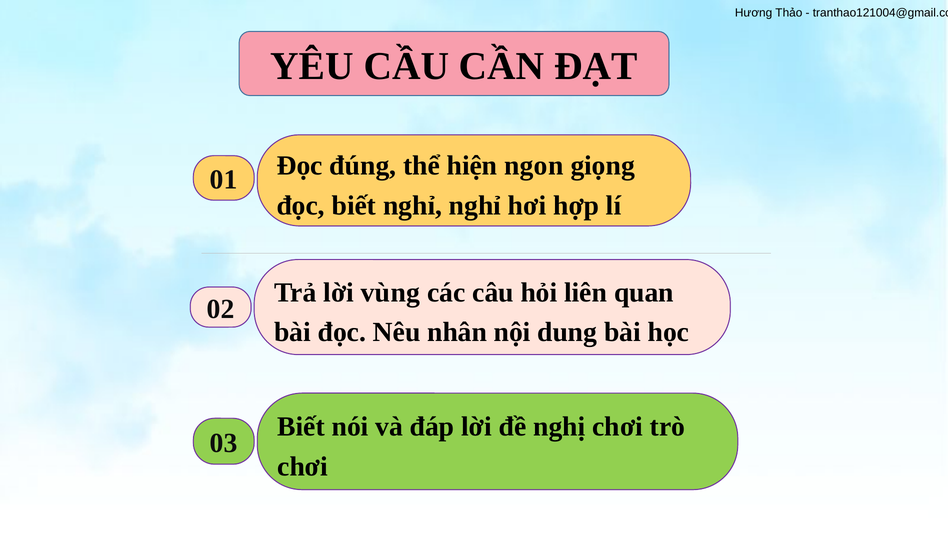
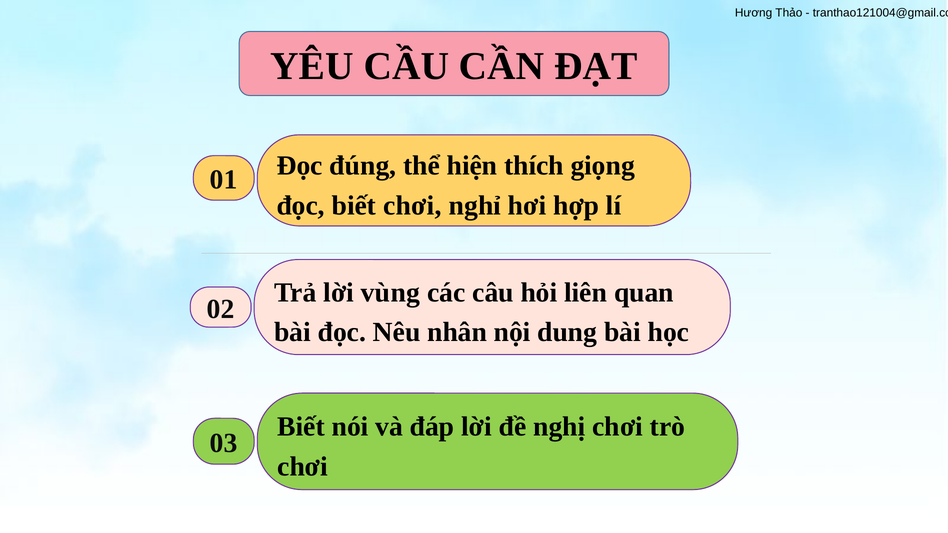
ngon: ngon -> thích (534, 166)
biết nghỉ: nghỉ -> chơi (412, 206)
